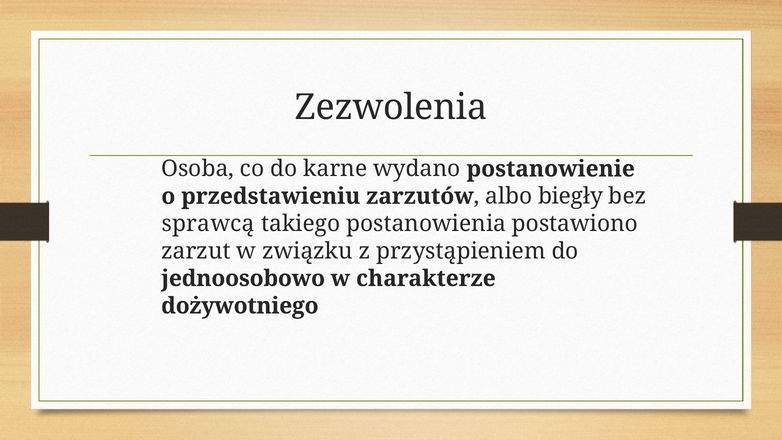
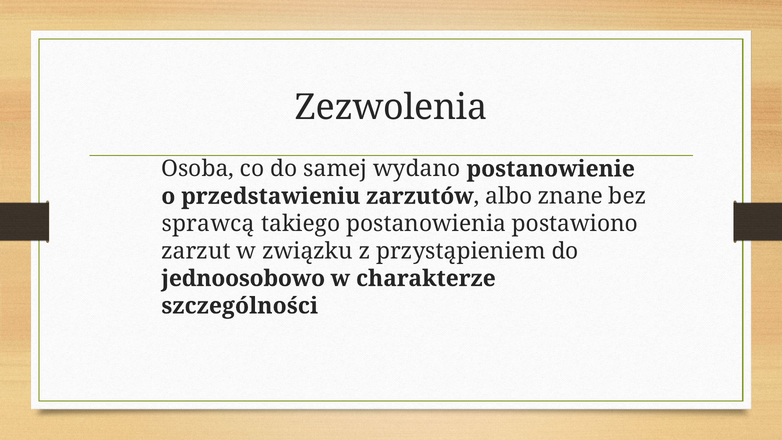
karne: karne -> samej (335, 169)
biegły: biegły -> znane (571, 196)
dożywotniego: dożywotniego -> szczególności (240, 306)
